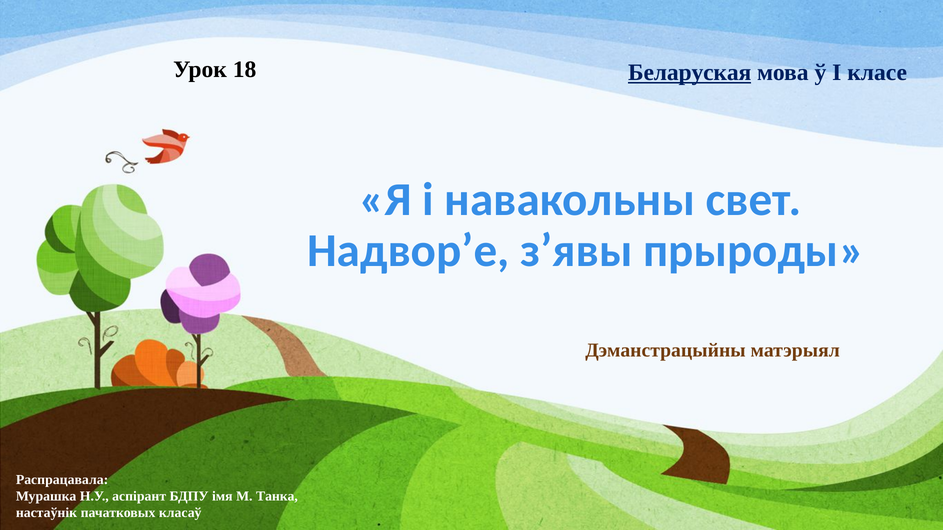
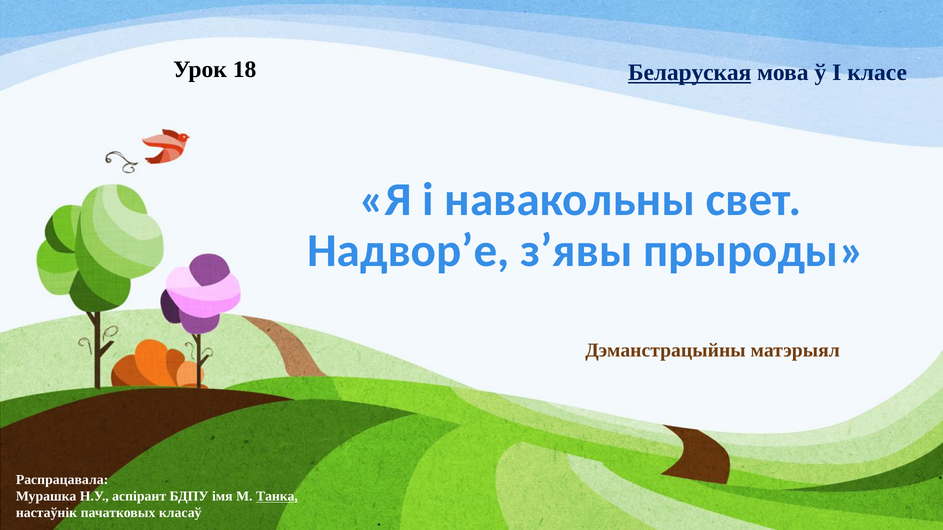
Танка underline: none -> present (277, 497)
